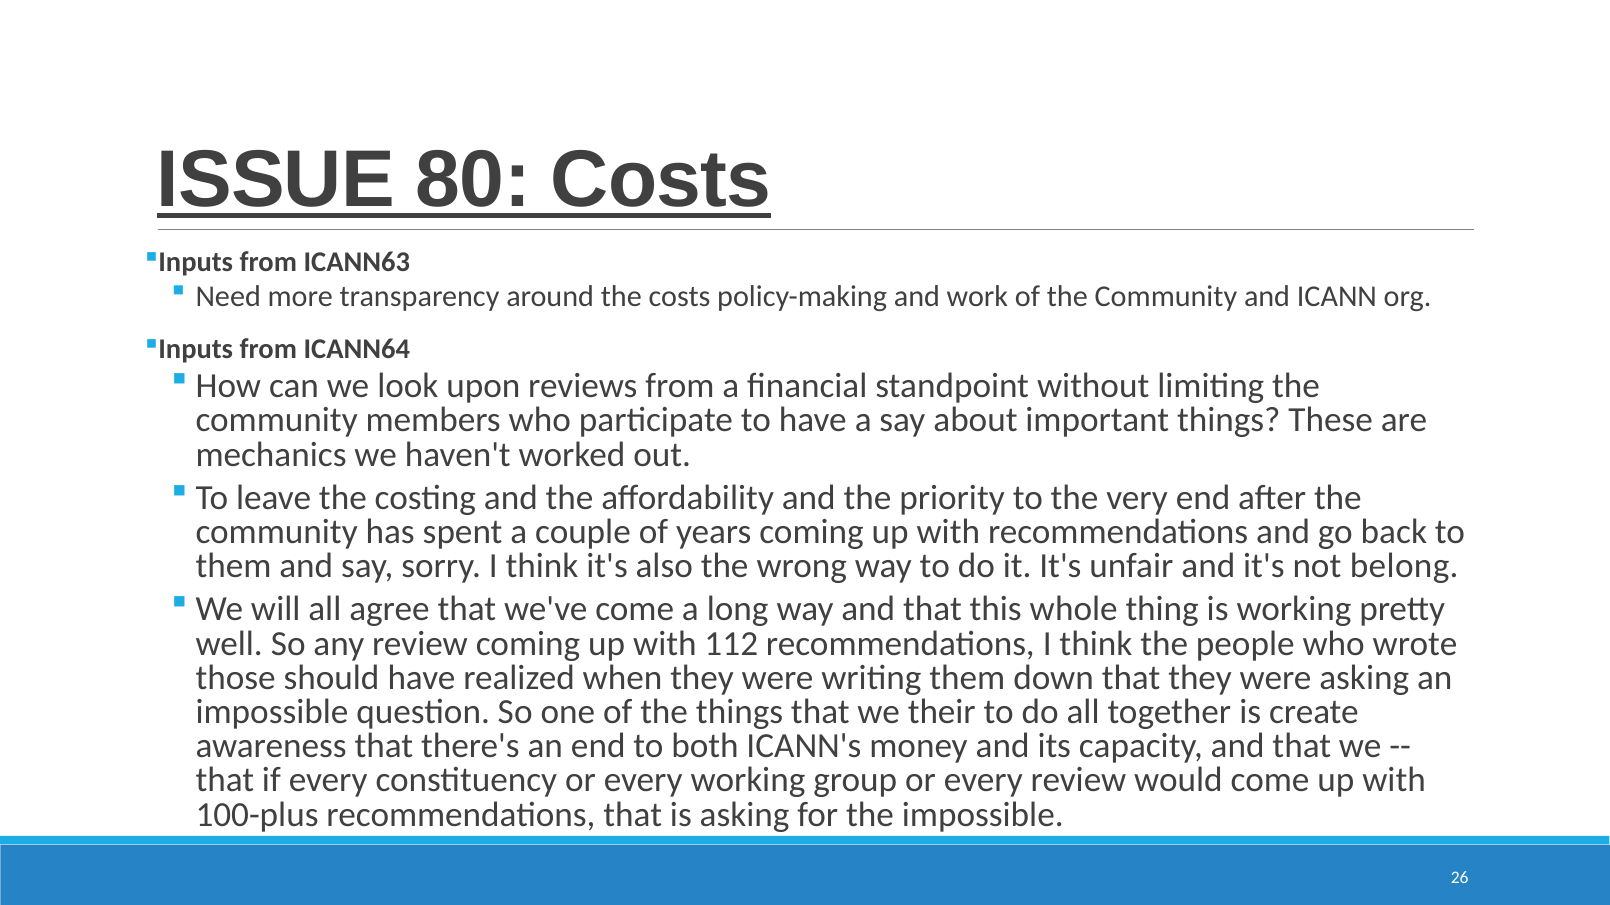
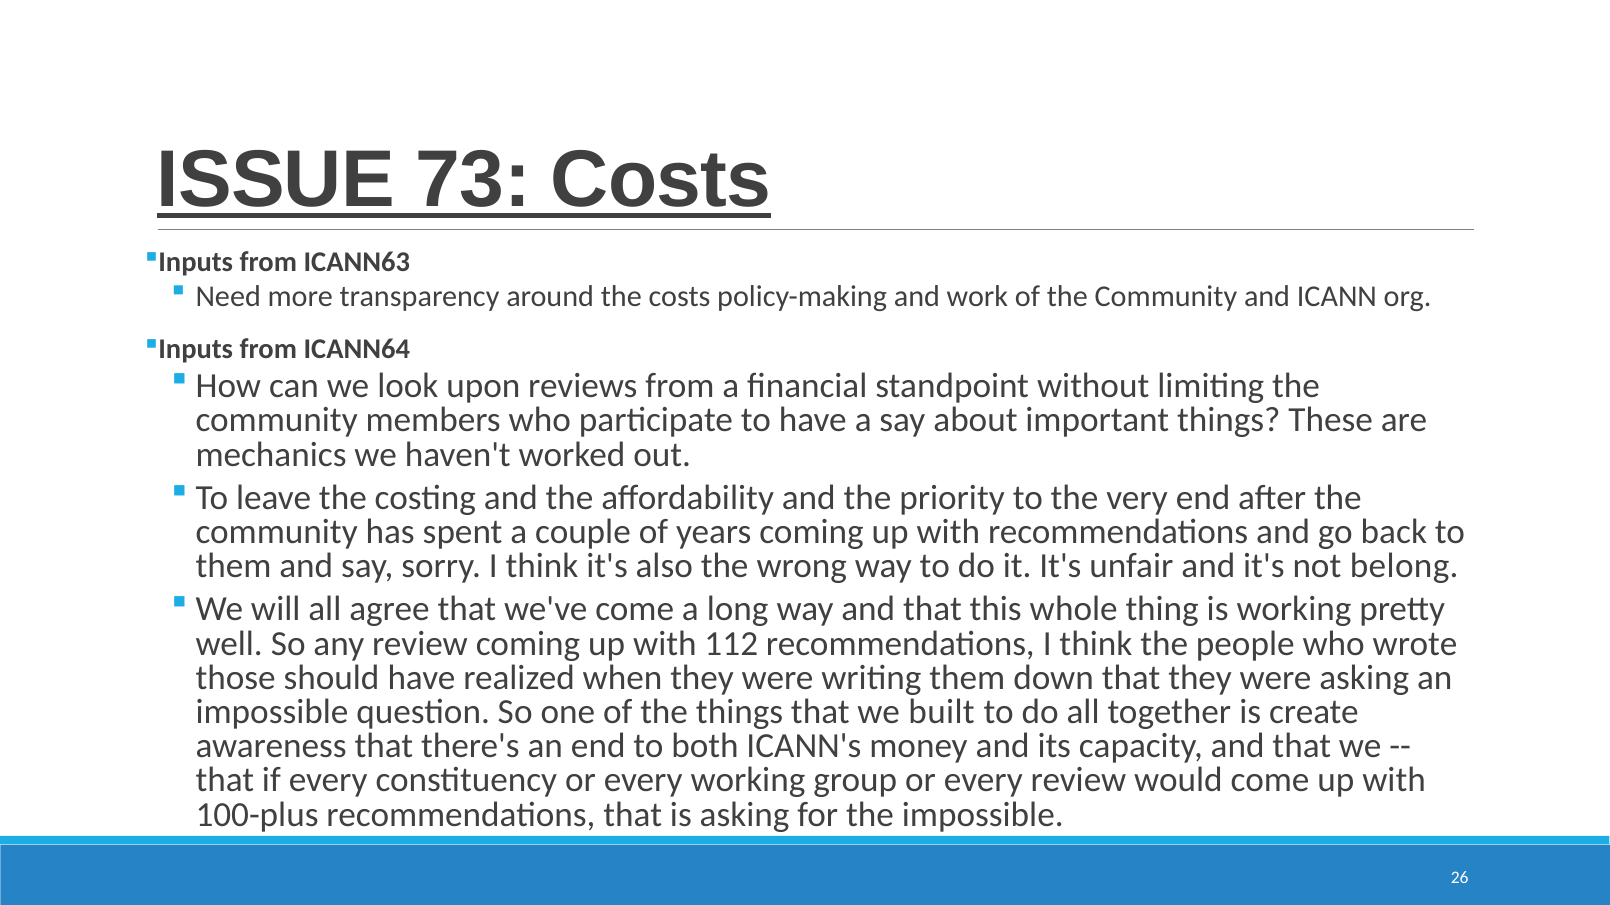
80: 80 -> 73 (473, 180)
their: their -> built (942, 712)
